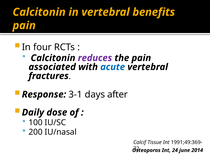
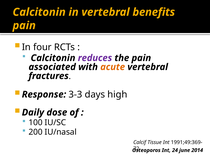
acute colour: blue -> orange (113, 67)
3-1: 3-1 -> 3-3 (75, 94)
after: after -> high (117, 94)
